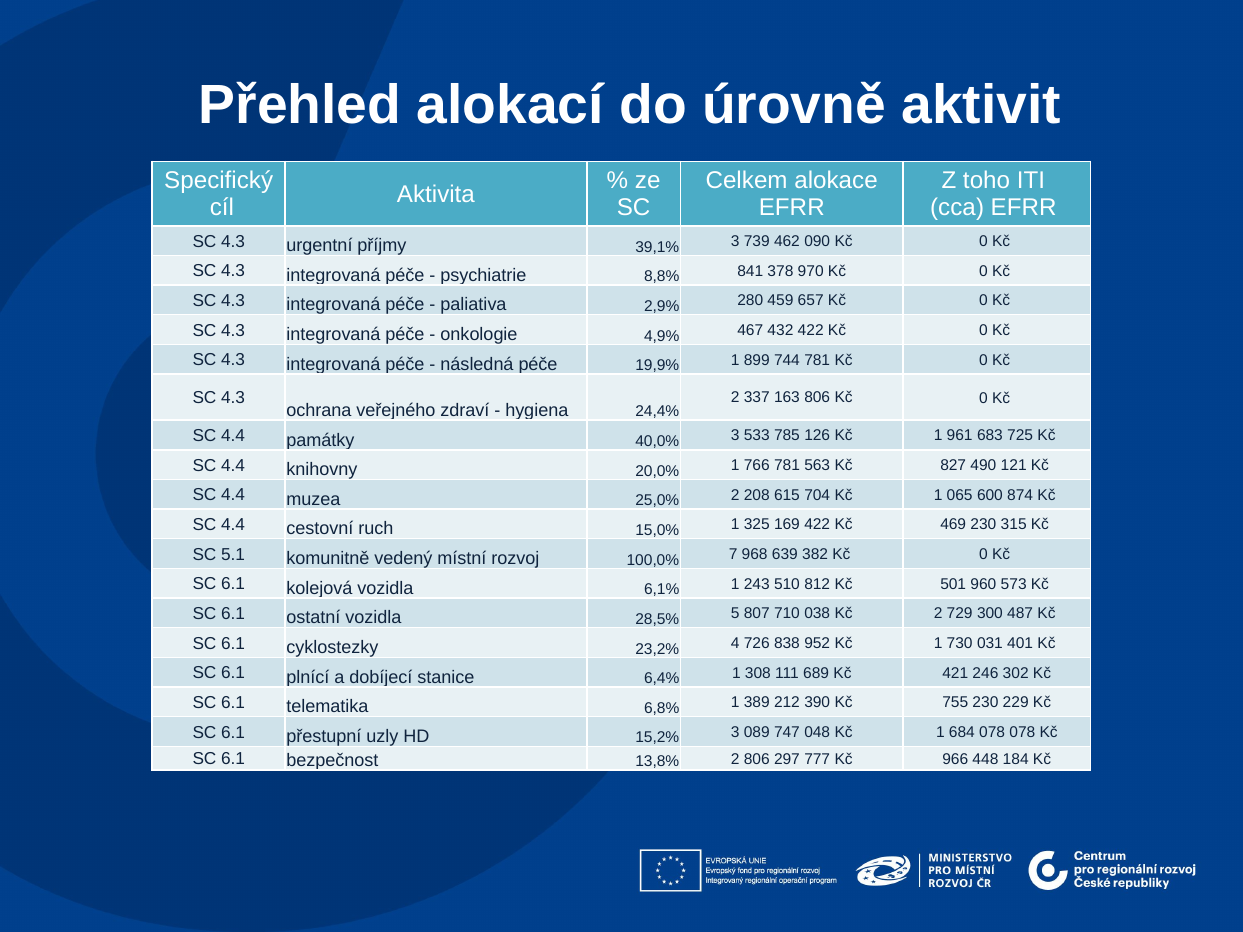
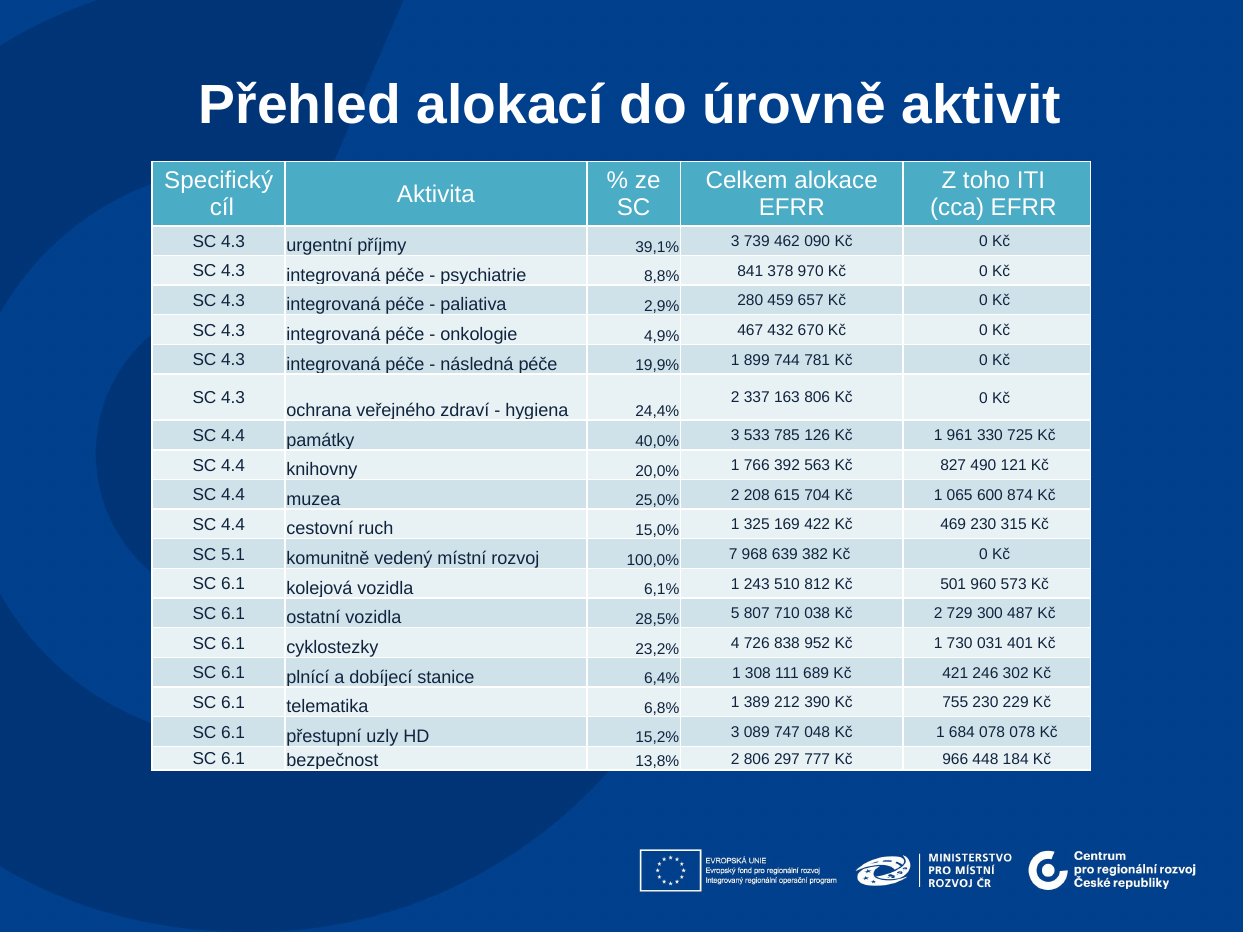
432 422: 422 -> 670 (811, 330)
683: 683 -> 330 (990, 436)
766 781: 781 -> 392 (787, 465)
